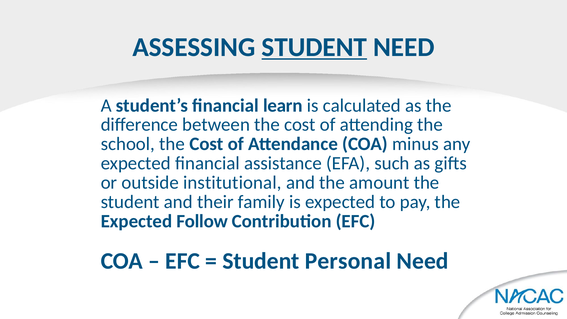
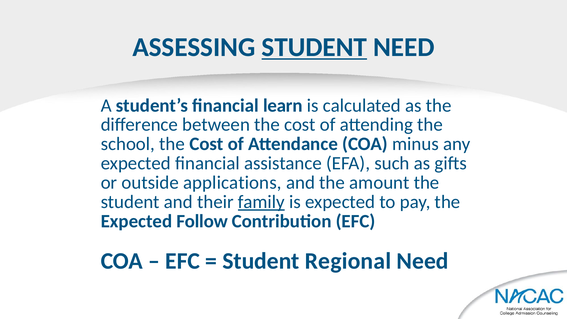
institutional: institutional -> applications (232, 183)
family underline: none -> present (261, 202)
Personal: Personal -> Regional (348, 261)
